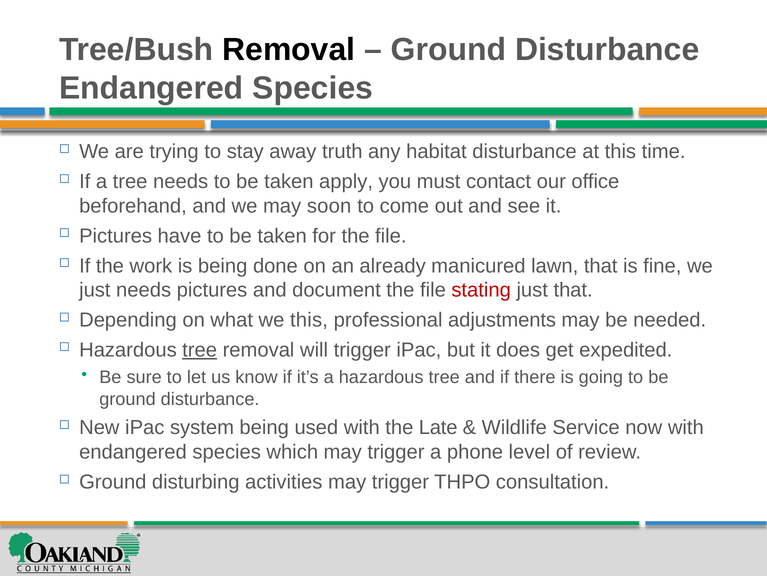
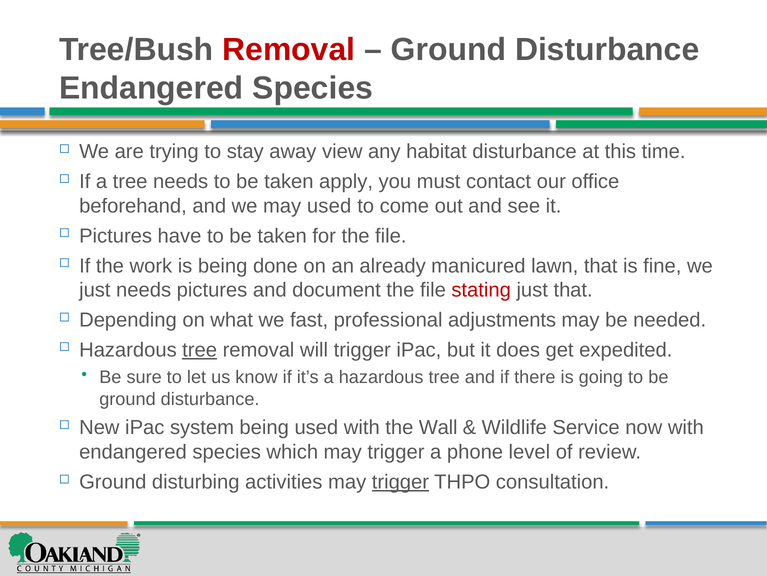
Removal colour: black -> red (289, 50)
truth: truth -> view (342, 152)
may soon: soon -> used (329, 206)
we this: this -> fast (309, 320)
Late: Late -> Wall (438, 427)
trigger underline: none -> present (400, 481)
